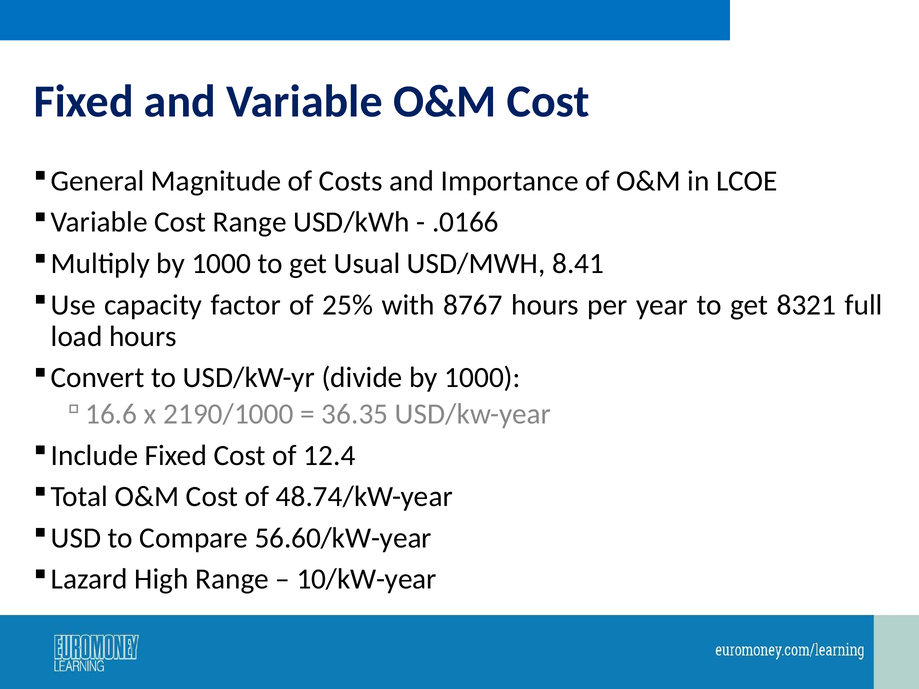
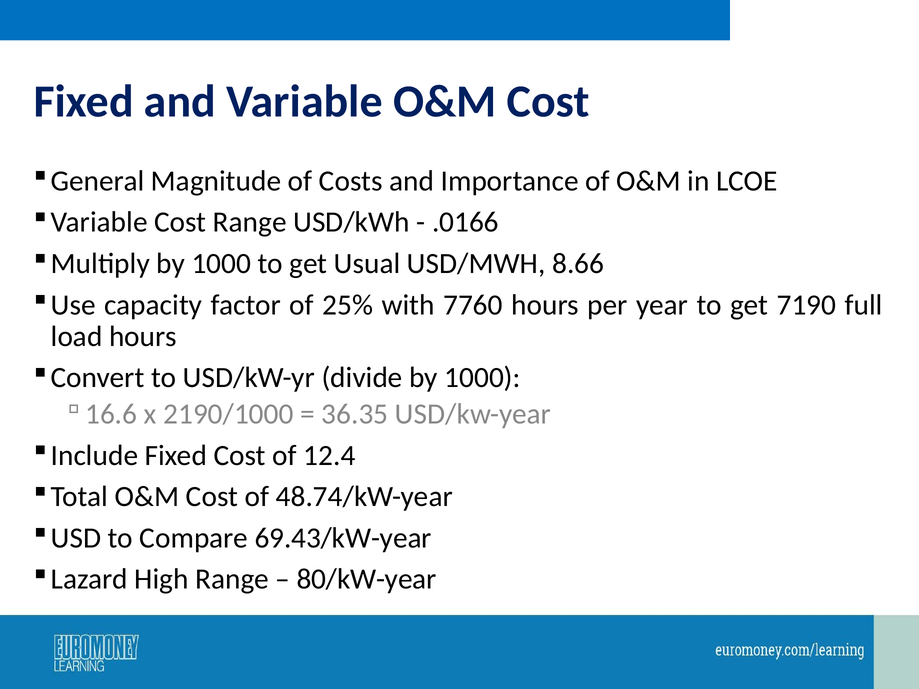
8.41: 8.41 -> 8.66 (578, 264)
8767: 8767 -> 7760 (473, 305)
8321: 8321 -> 7190 (806, 305)
56.60/kW-year: 56.60/kW-year -> 69.43/kW-year (343, 538)
10/kW-year: 10/kW-year -> 80/kW-year (367, 580)
